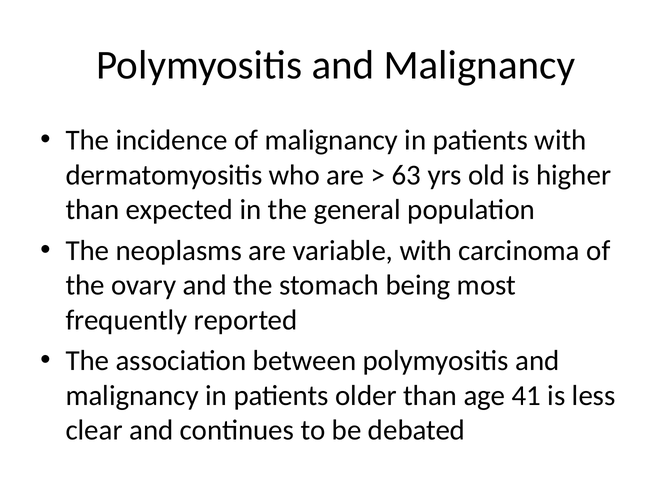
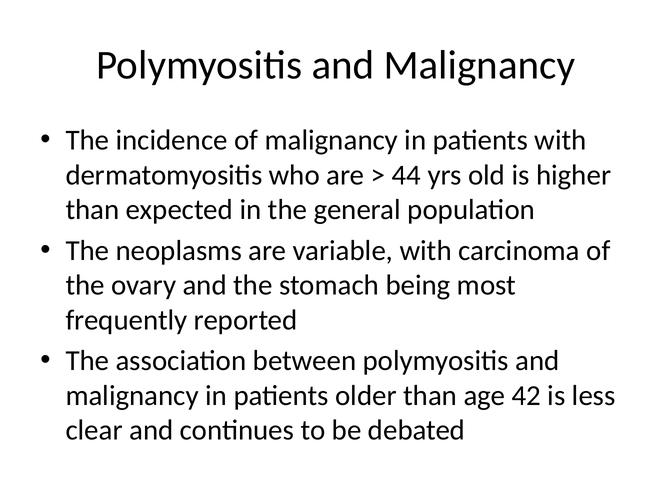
63: 63 -> 44 (406, 175)
41: 41 -> 42 (526, 395)
